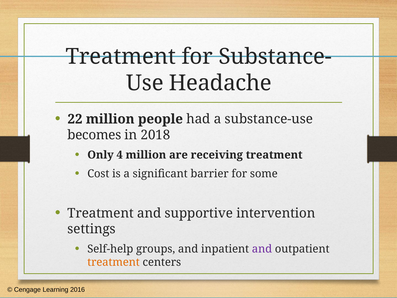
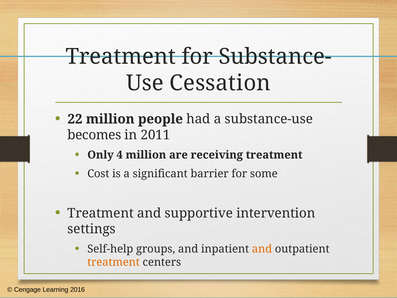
Headache: Headache -> Cessation (220, 83)
2018: 2018 -> 2011 (155, 135)
and colour: purple -> orange (262, 249)
